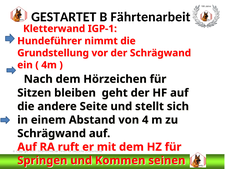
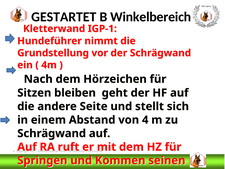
Fährtenarbeit: Fährtenarbeit -> Winkelbereich (151, 17)
